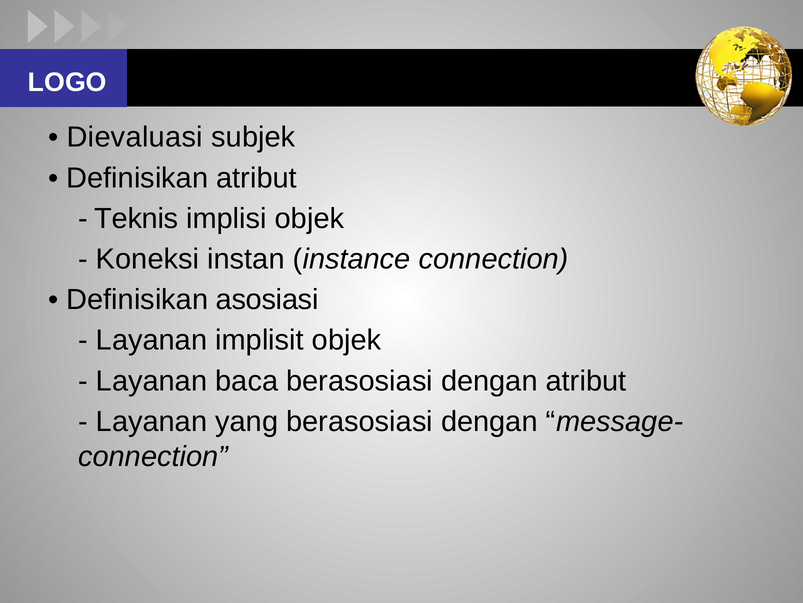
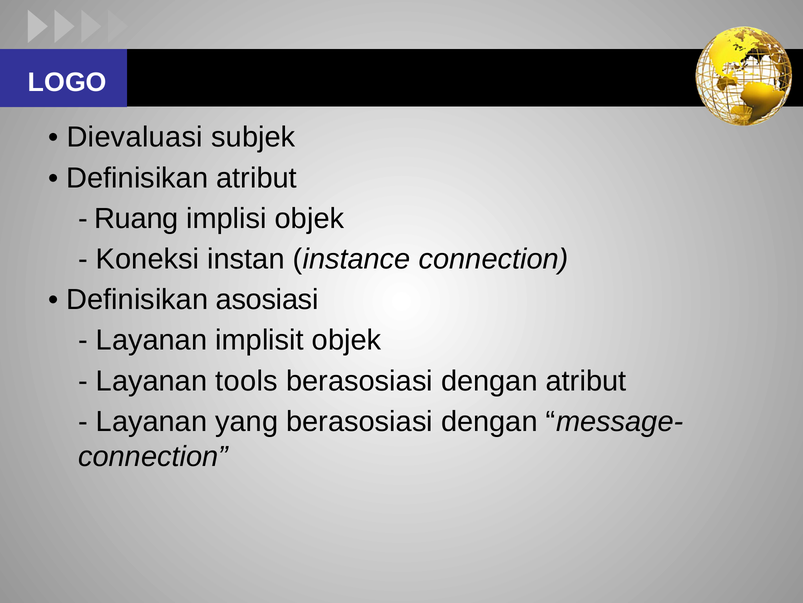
Teknis: Teknis -> Ruang (136, 218)
baca: baca -> tools (247, 381)
